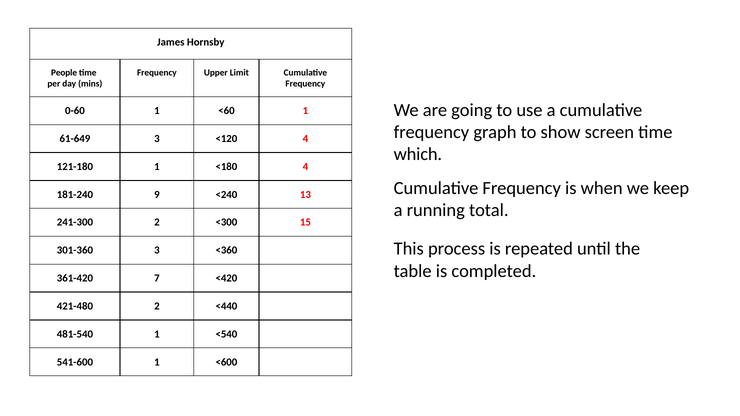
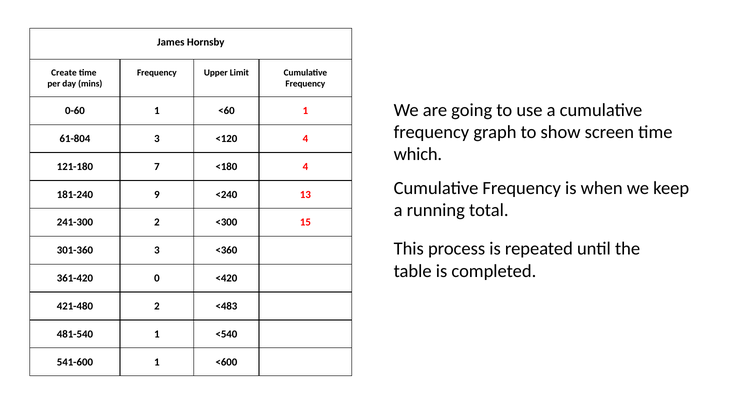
People: People -> Create (64, 73)
61-649: 61-649 -> 61-804 (75, 139)
121-180 1: 1 -> 7 (157, 167)
7: 7 -> 0 (157, 278)
<440: <440 -> <483 (226, 306)
